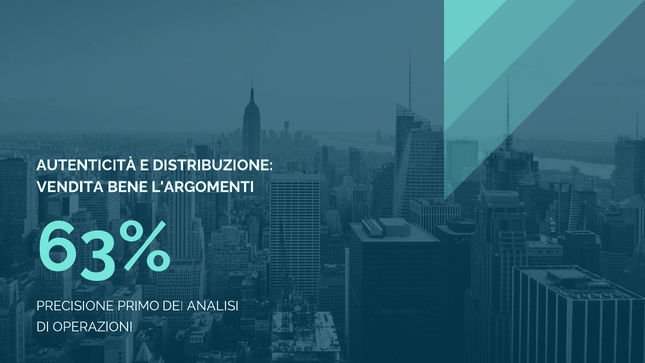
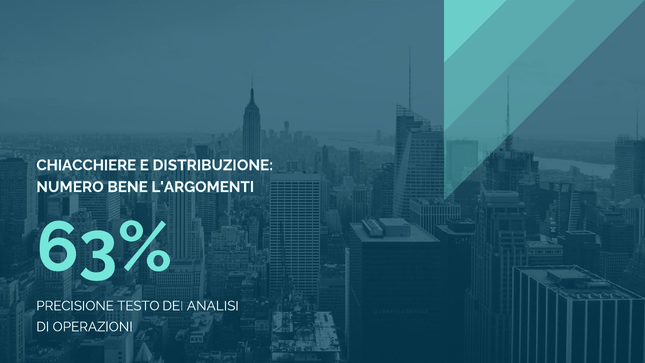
AUTENTICITÀ: AUTENTICITÀ -> CHIACCHIERE (86, 165)
VENDITA: VENDITA -> NUMERO (70, 187)
PRIMO: PRIMO -> TESTO (138, 306)
